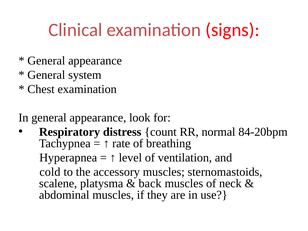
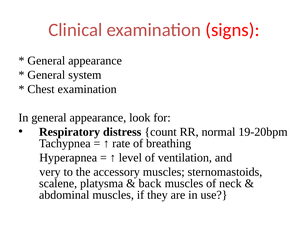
84-20bpm: 84-20bpm -> 19-20bpm (263, 132)
cold: cold -> very (50, 172)
